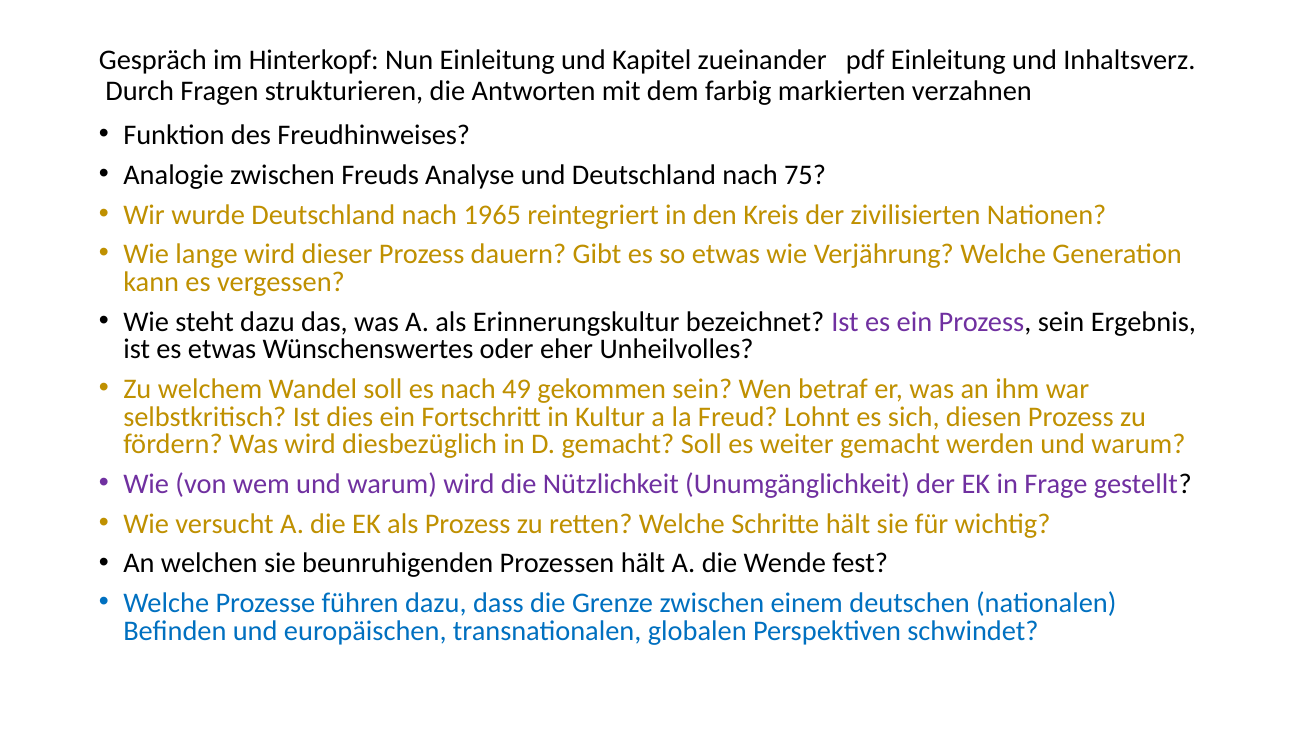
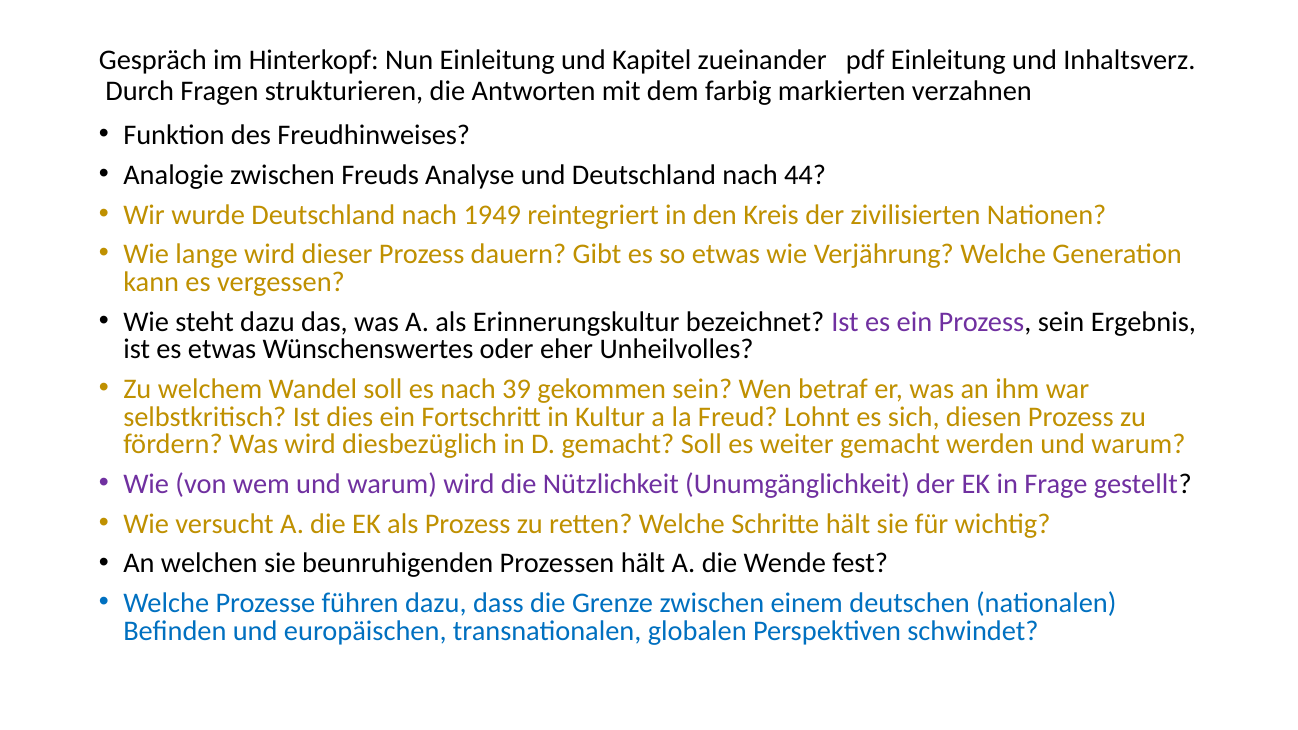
75: 75 -> 44 (805, 175)
1965: 1965 -> 1949 (492, 215)
49: 49 -> 39 (517, 389)
